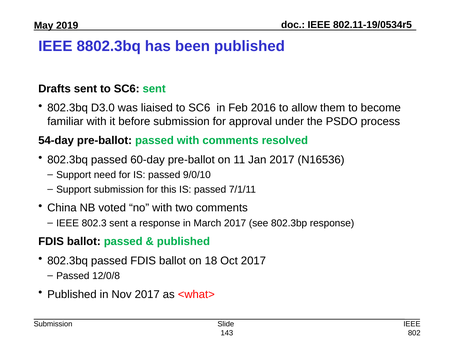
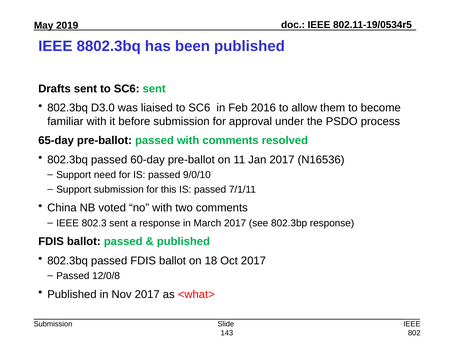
54-day: 54-day -> 65-day (56, 140)
